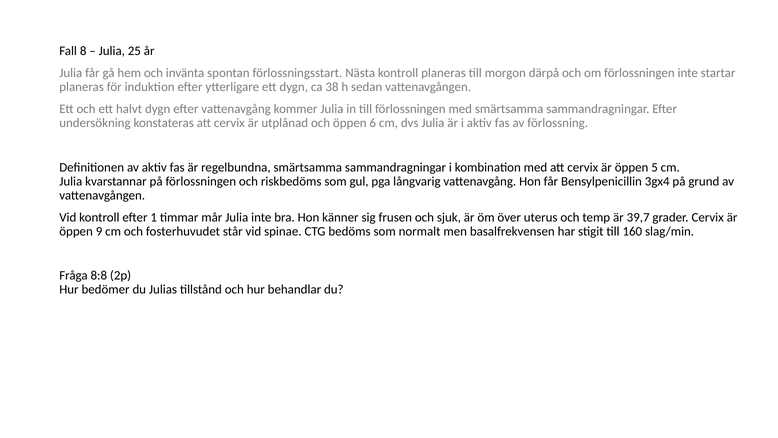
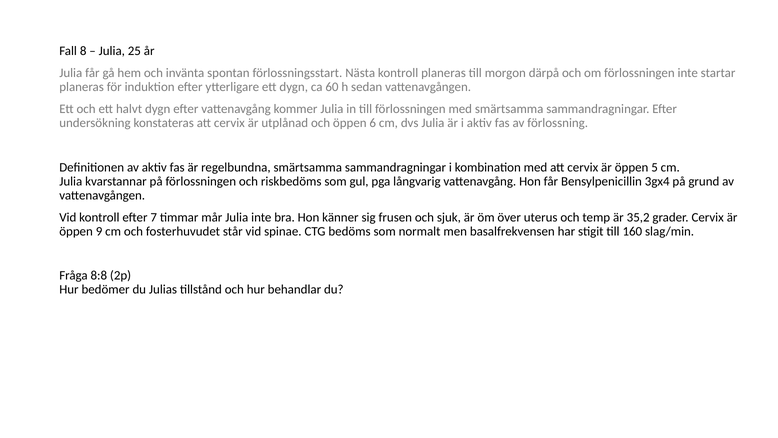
38: 38 -> 60 (332, 87)
1: 1 -> 7 (154, 217)
39,7: 39,7 -> 35,2 (638, 217)
